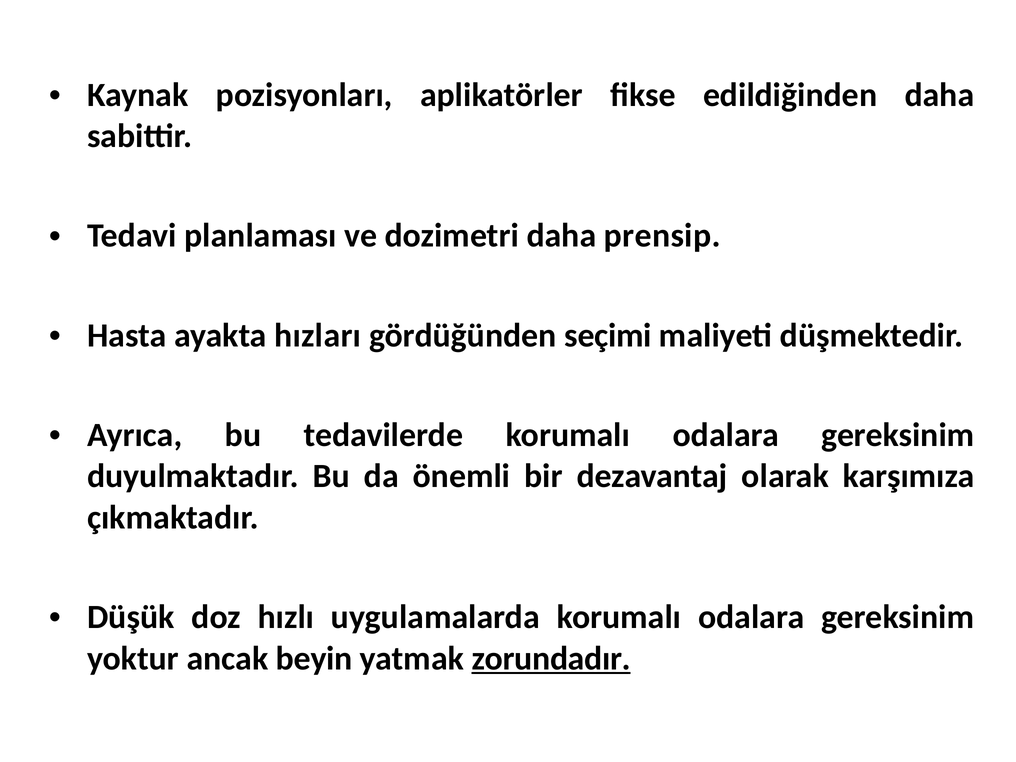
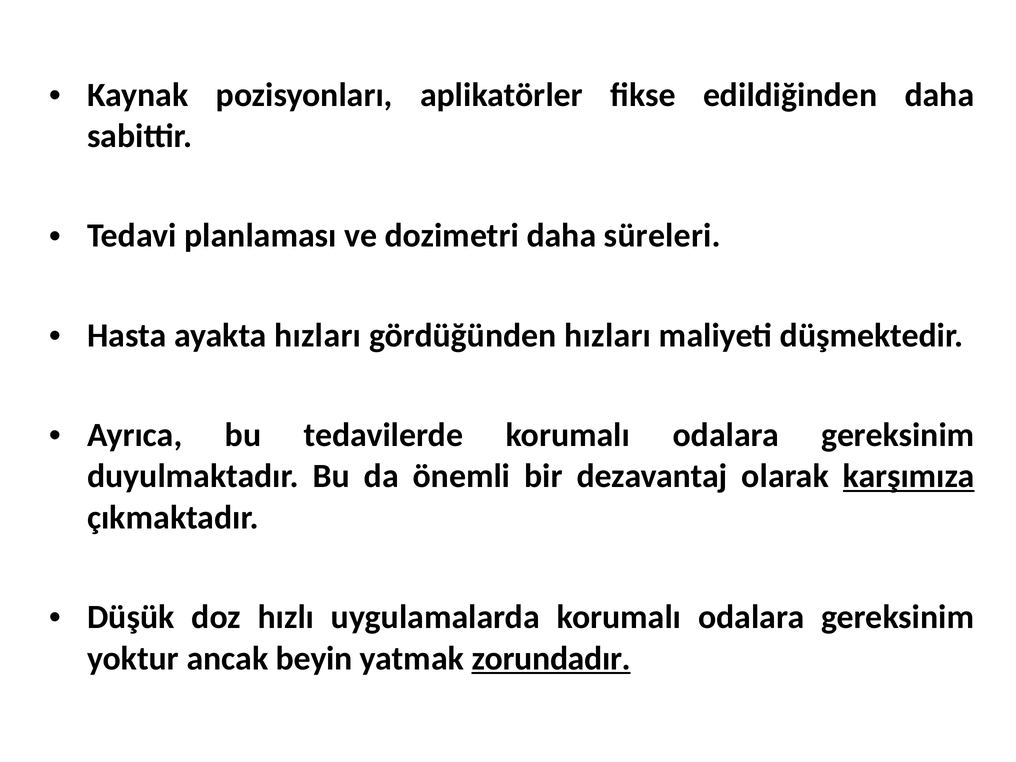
prensip: prensip -> süreleri (662, 236)
gördüğünden seçimi: seçimi -> hızları (608, 335)
karşımıza underline: none -> present (909, 476)
